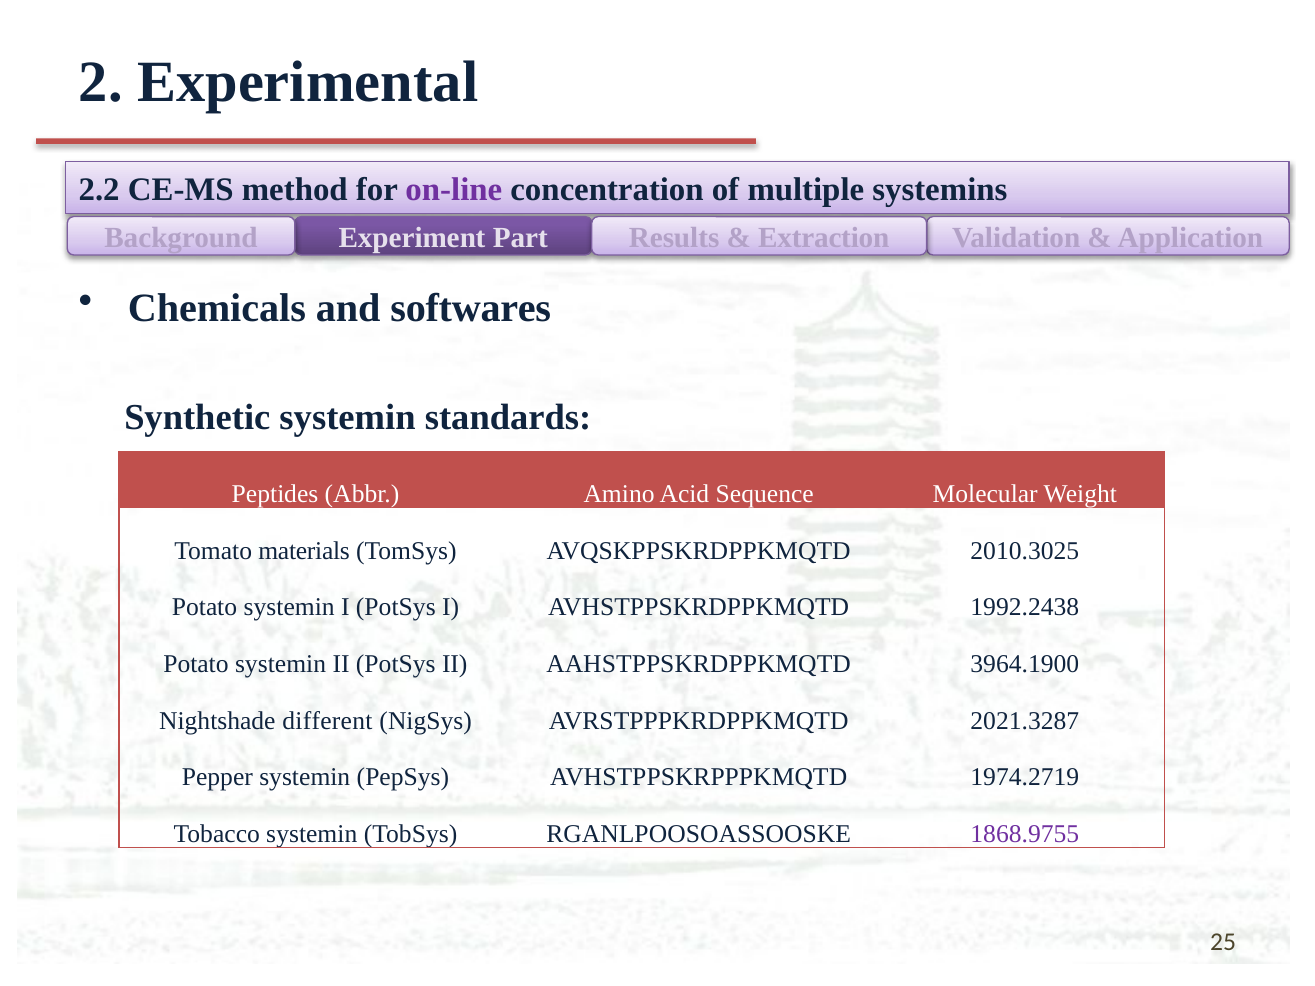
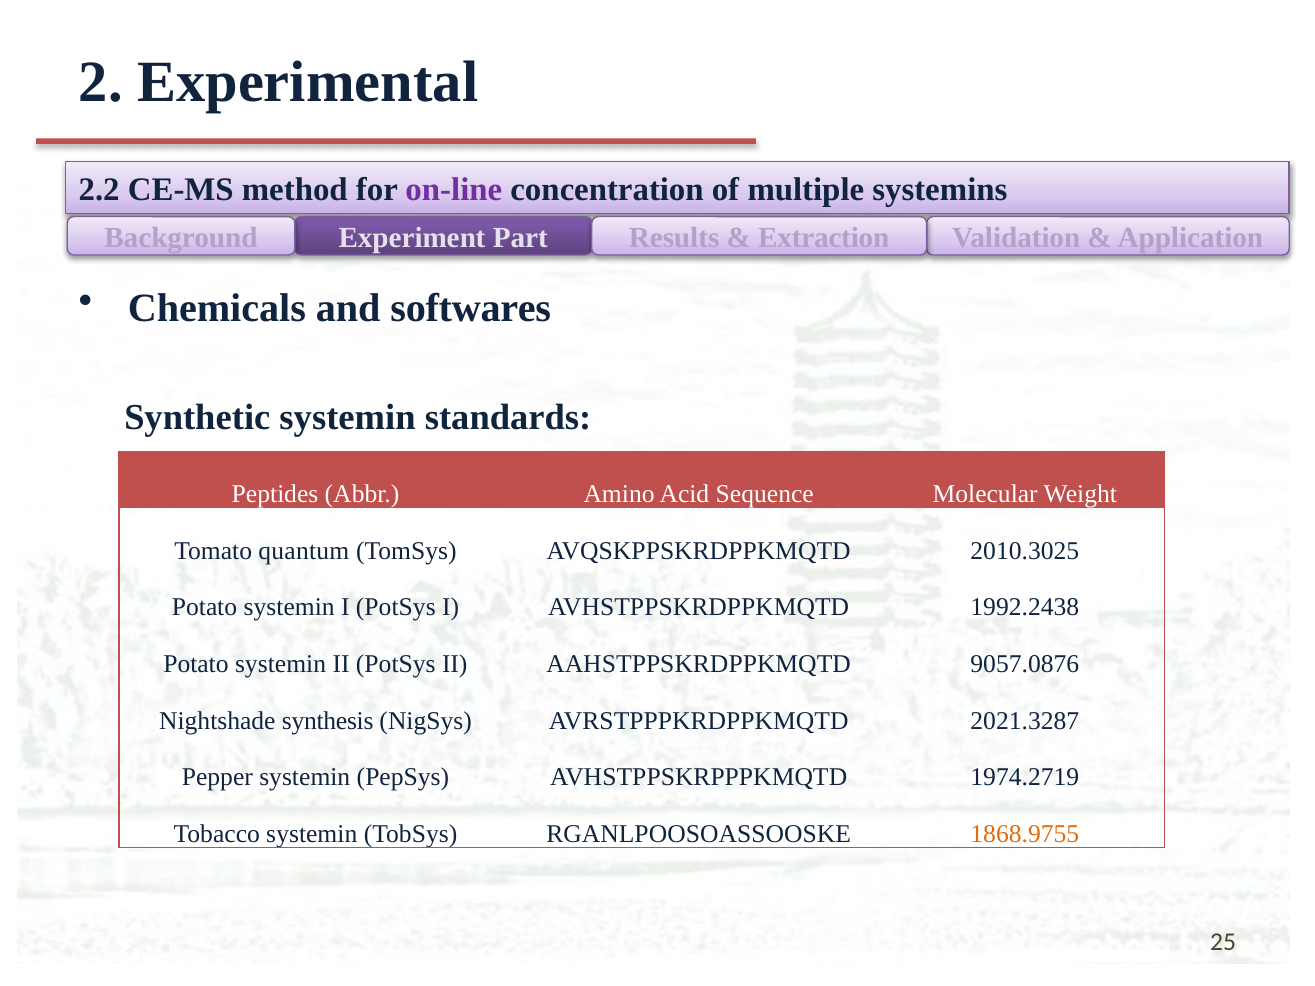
materials: materials -> quantum (304, 551)
3964.1900: 3964.1900 -> 9057.0876 (1025, 664)
different: different -> synthesis (328, 721)
1868.9755 colour: purple -> orange (1025, 834)
